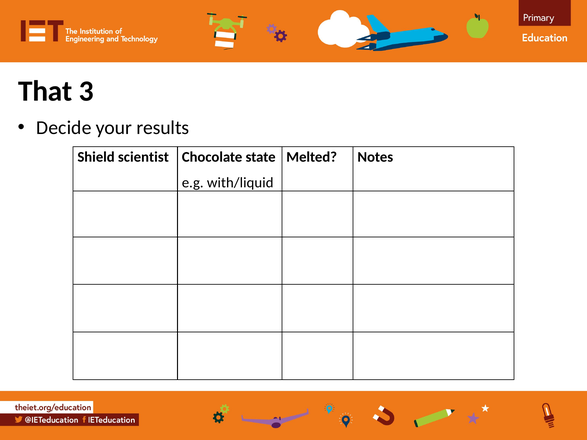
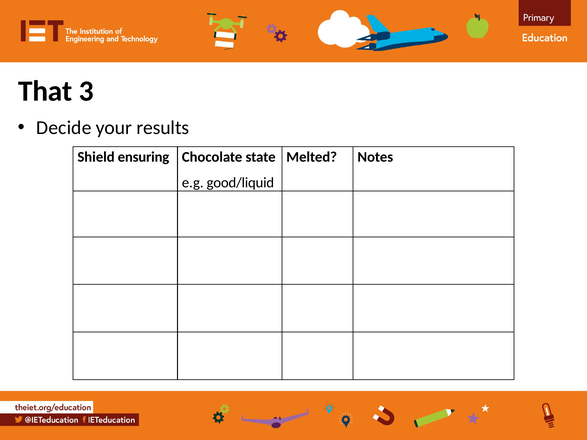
scientist: scientist -> ensuring (143, 157)
with/liquid: with/liquid -> good/liquid (240, 183)
